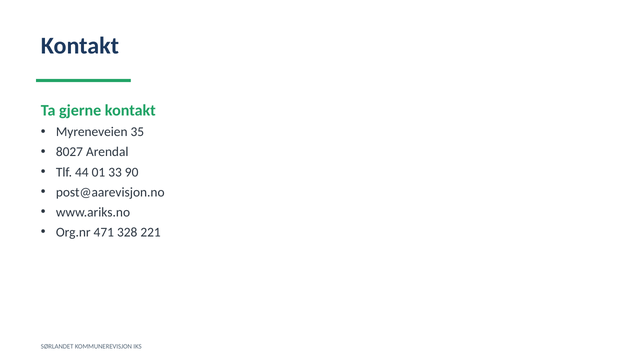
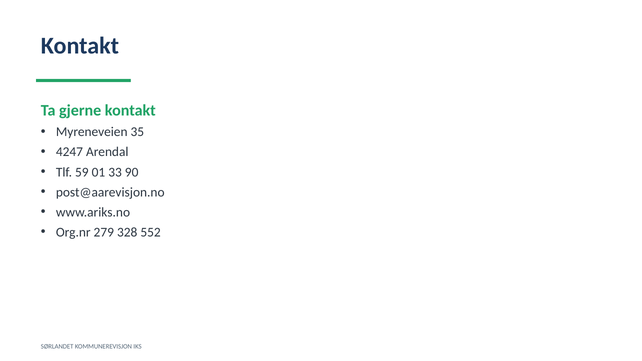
8027: 8027 -> 4247 (69, 152)
44: 44 -> 59 (82, 172)
471: 471 -> 279 (104, 232)
221: 221 -> 552 (151, 232)
